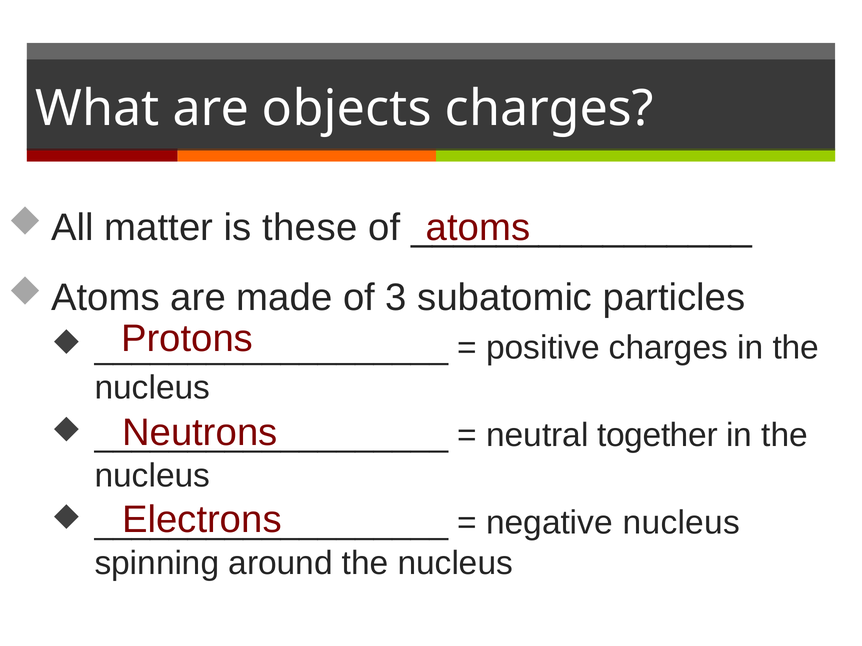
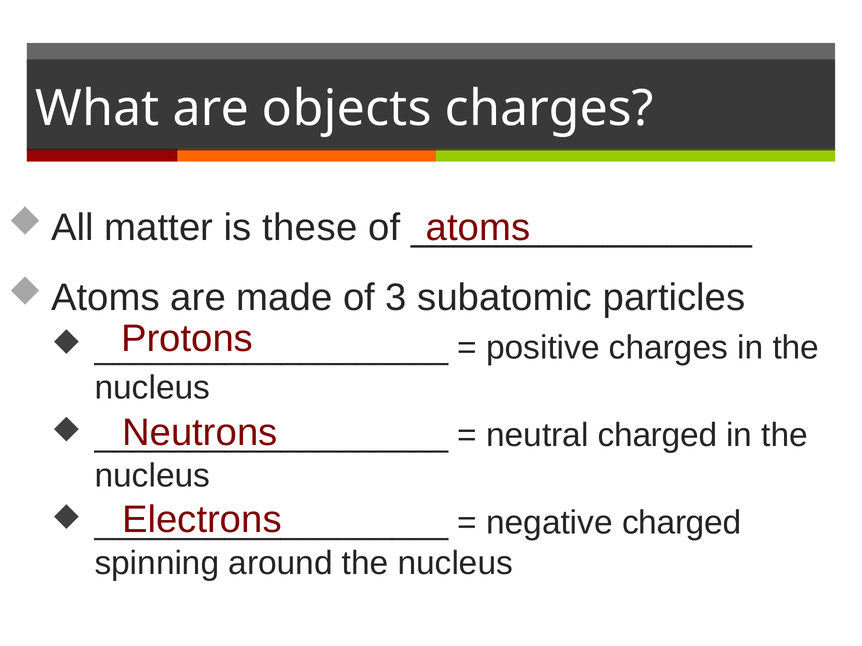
neutral together: together -> charged (657, 436)
negative nucleus: nucleus -> charged (682, 523)
